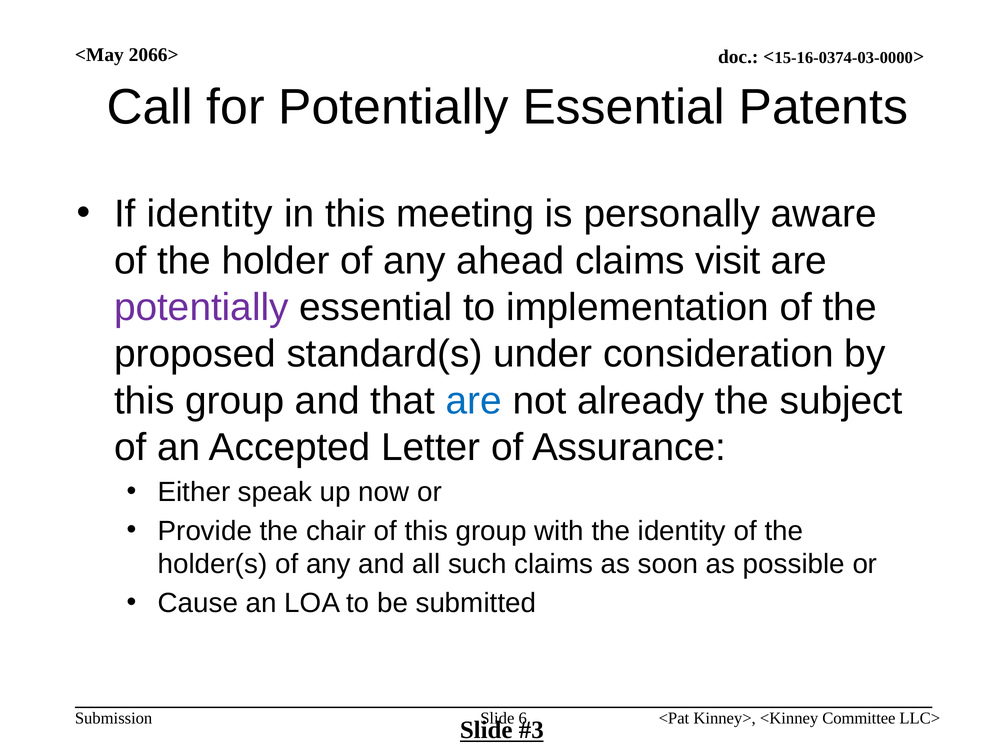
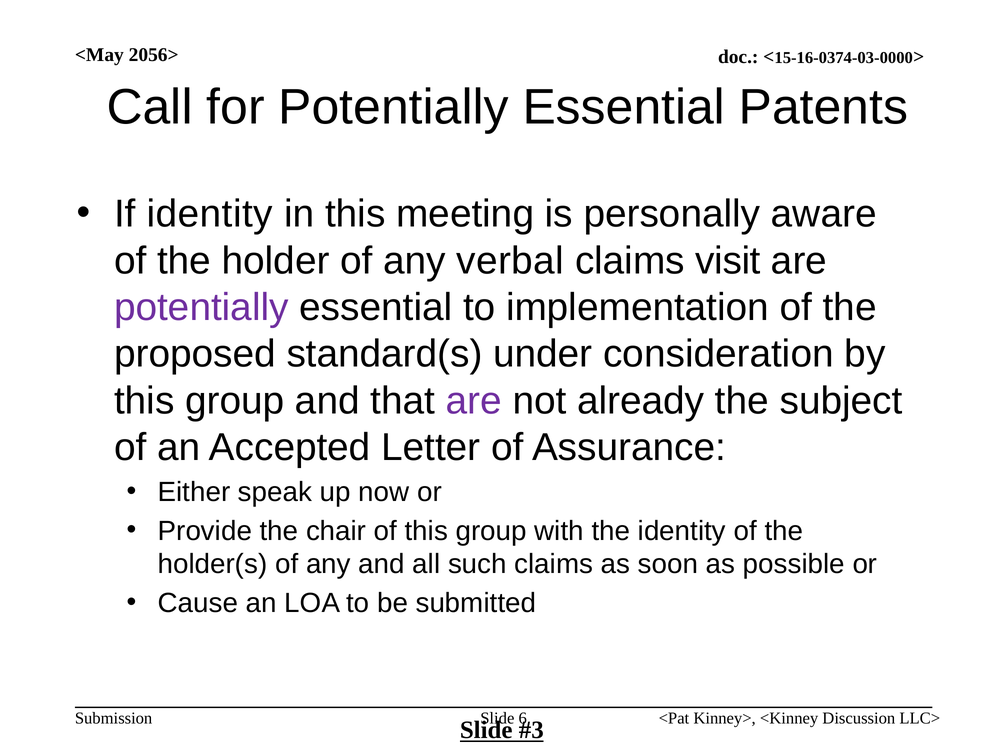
2066>: 2066> -> 2056> (154, 55)
ahead: ahead -> verbal (510, 261)
are colour: blue -> purple (474, 401)
Committee: Committee -> Discussion (859, 719)
